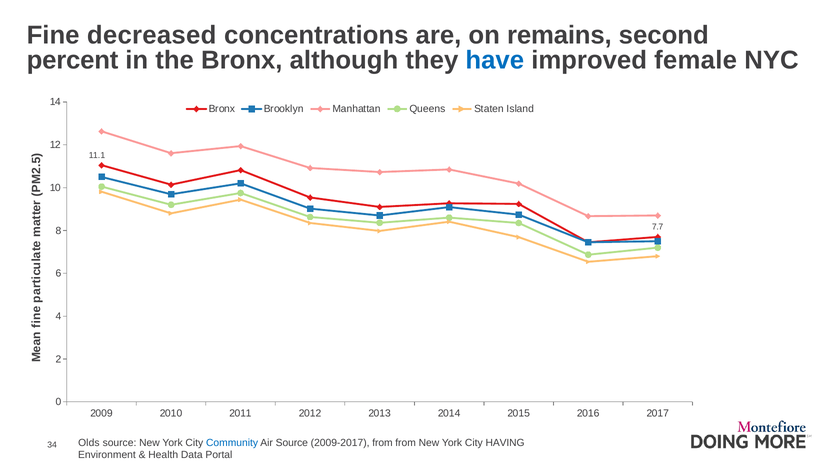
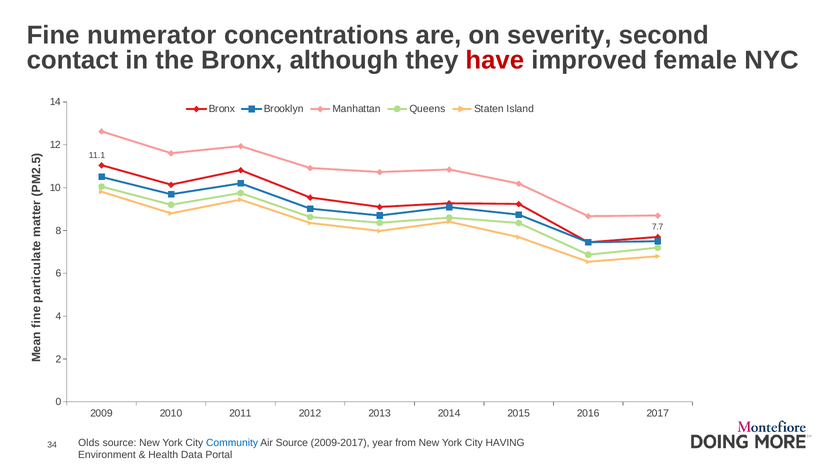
decreased: decreased -> numerator (152, 35)
remains: remains -> severity (559, 35)
percent: percent -> contact (72, 60)
have colour: blue -> red (495, 60)
2009-2017 from: from -> year (382, 442)
